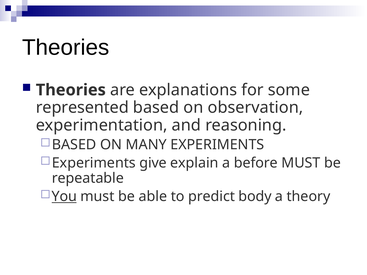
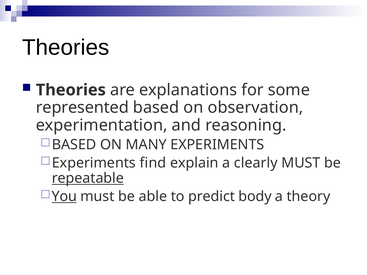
give: give -> find (153, 163)
before: before -> clearly (256, 163)
repeatable underline: none -> present (88, 178)
